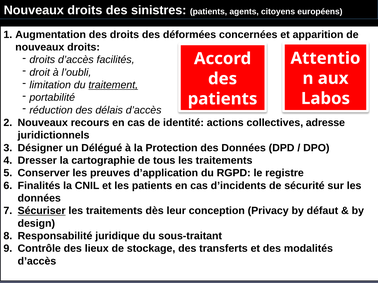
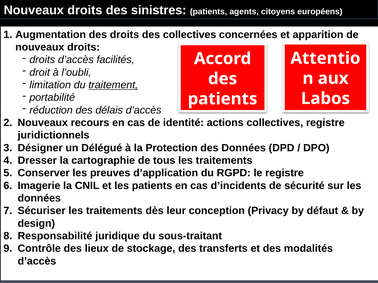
des déformées: déformées -> collectives (190, 35)
collectives adresse: adresse -> registre (325, 123)
Finalités: Finalités -> Imagerie (39, 186)
Sécuriser underline: present -> none (42, 211)
